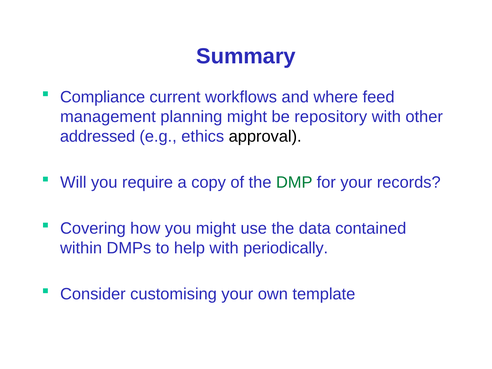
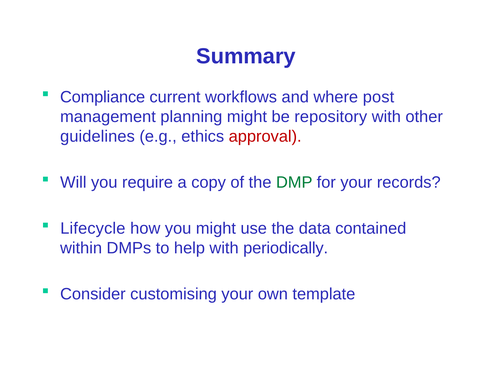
feed: feed -> post (379, 97)
addressed: addressed -> guidelines (97, 137)
approval colour: black -> red (265, 137)
Covering: Covering -> Lifecycle (93, 228)
